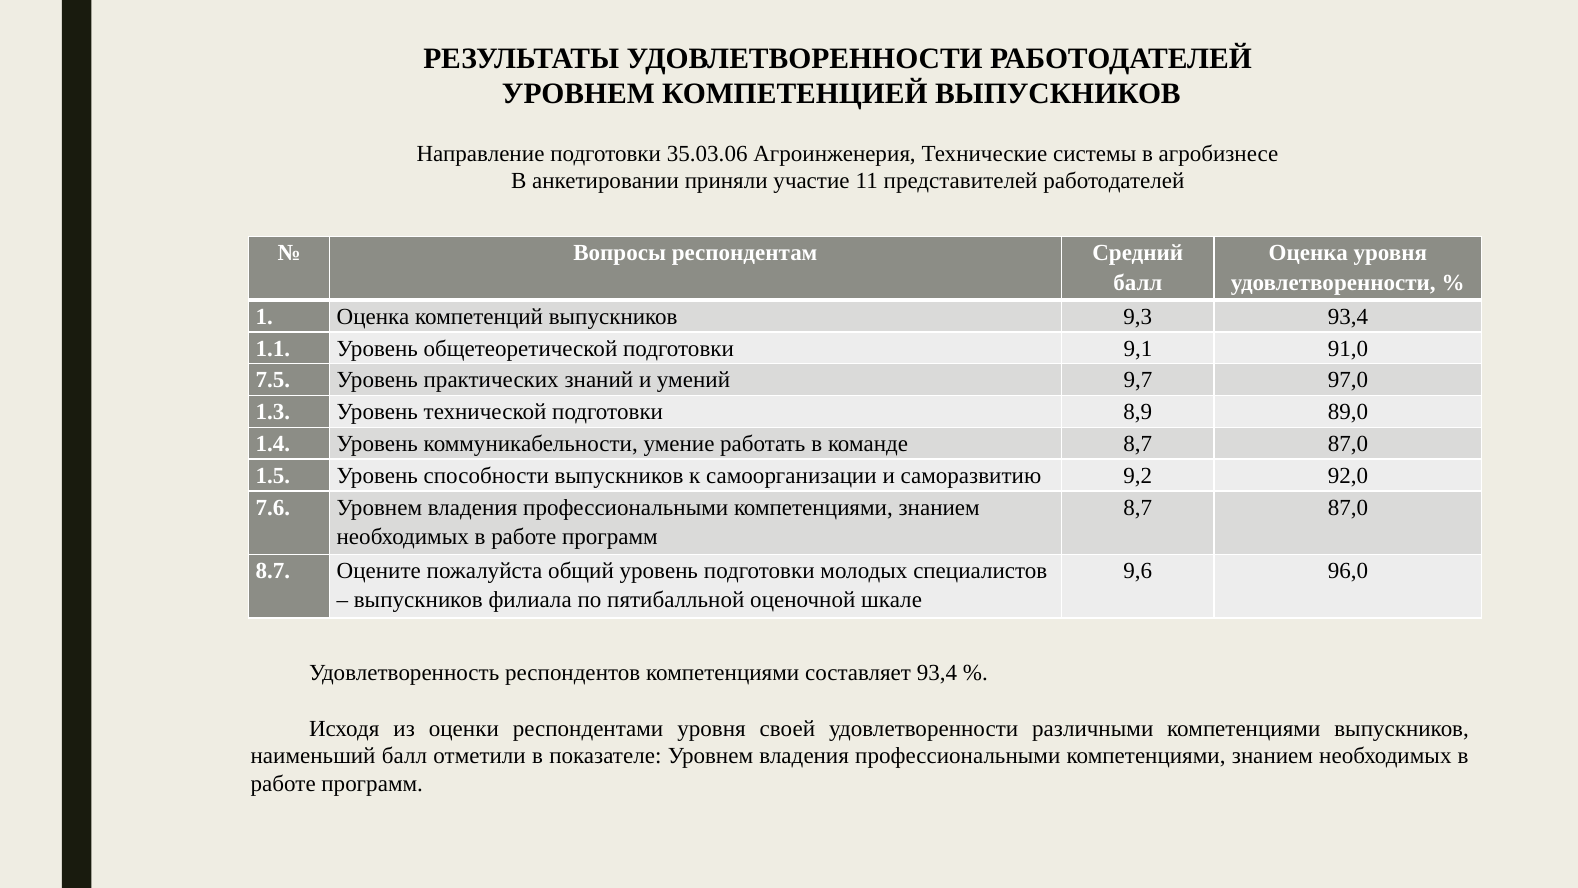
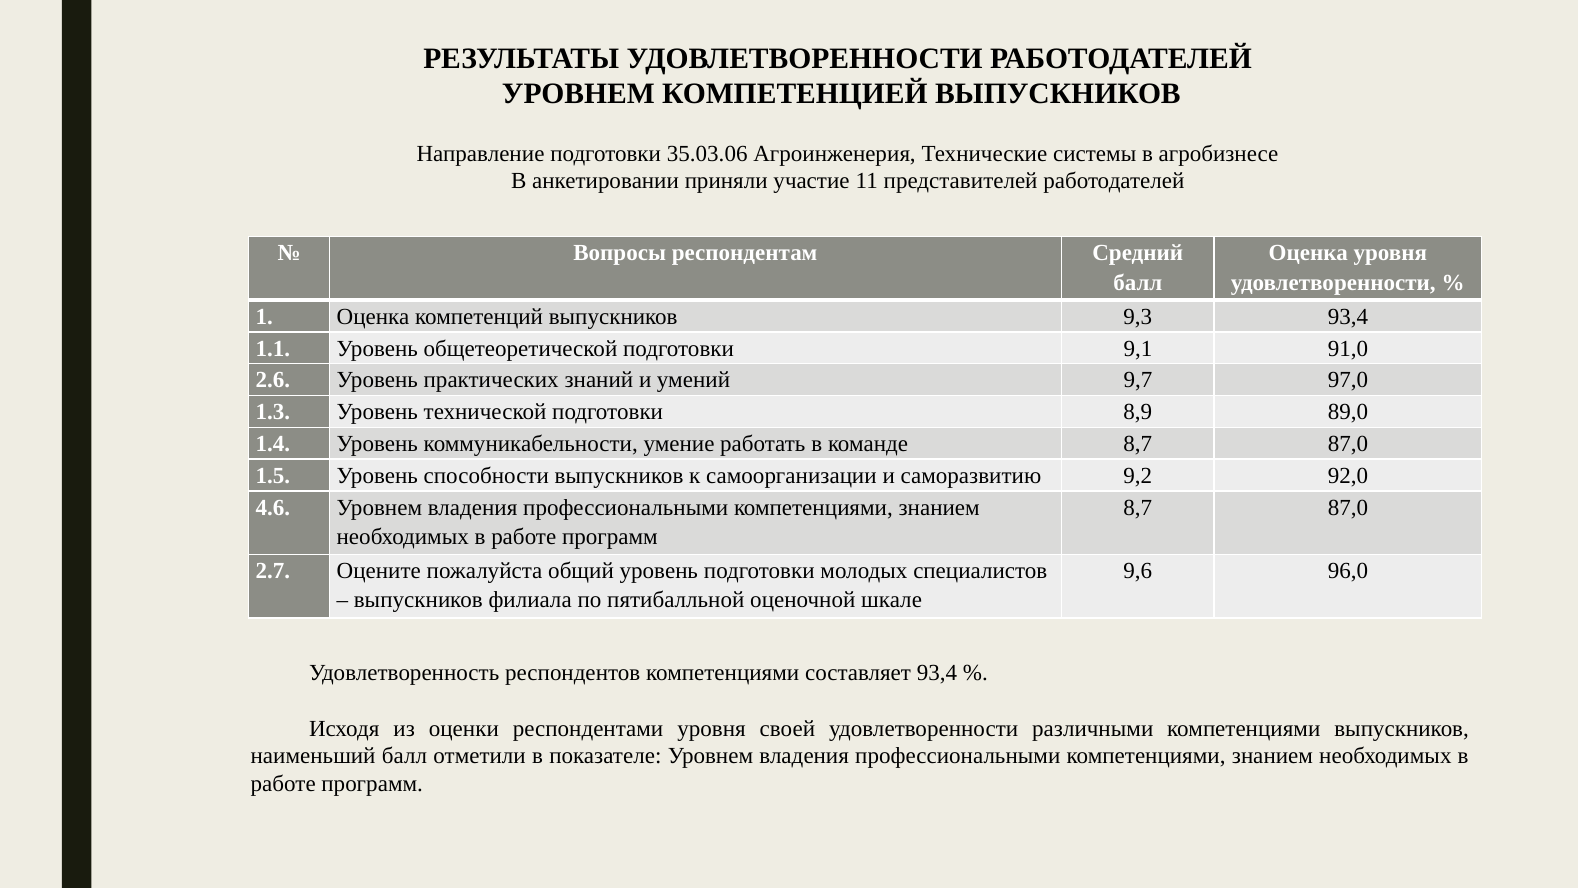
7.5: 7.5 -> 2.6 (273, 380)
7.6: 7.6 -> 4.6 (273, 507)
8.7: 8.7 -> 2.7 (273, 571)
